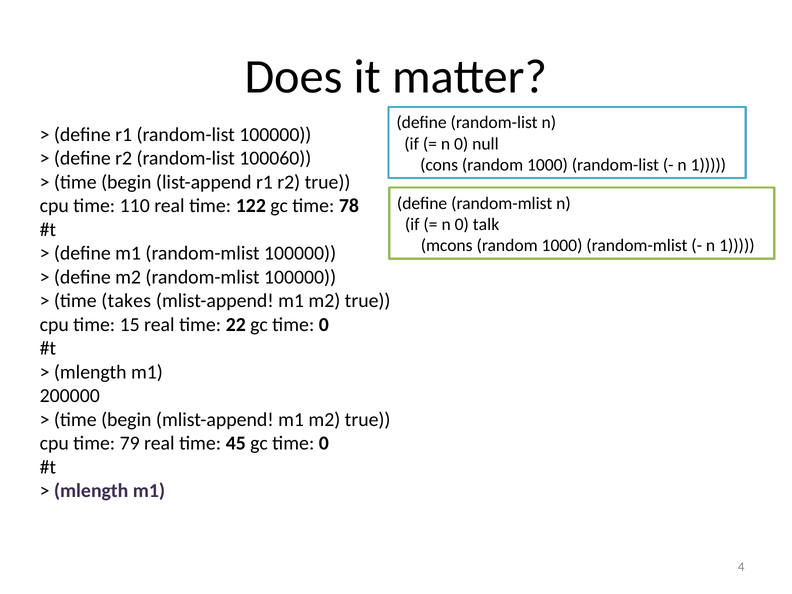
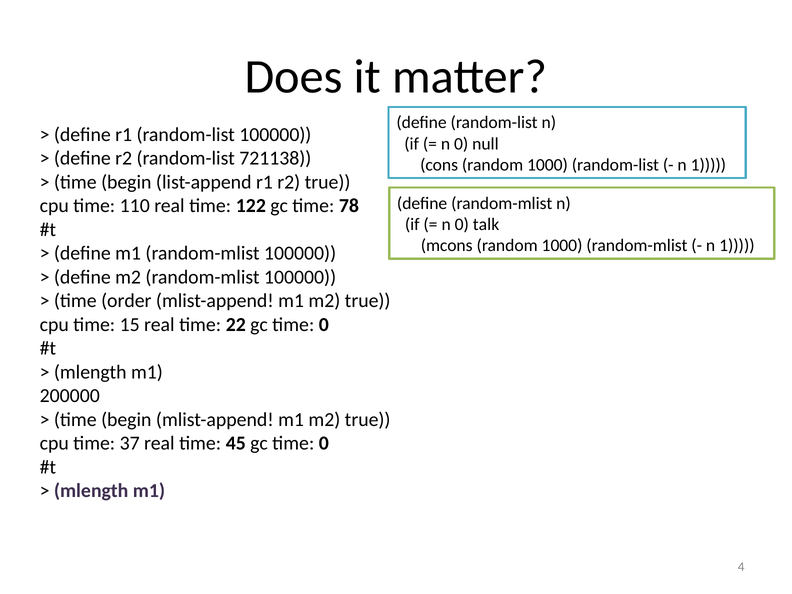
100060: 100060 -> 721138 (275, 158)
takes: takes -> order (126, 301)
79: 79 -> 37 (130, 443)
